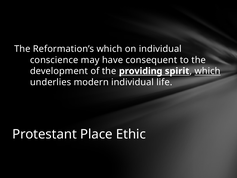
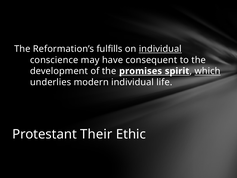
Reformation’s which: which -> fulfills (109, 49)
individual underline: none -> present (160, 49)
providing: providing -> promises (141, 71)
Place: Place -> Their (96, 134)
